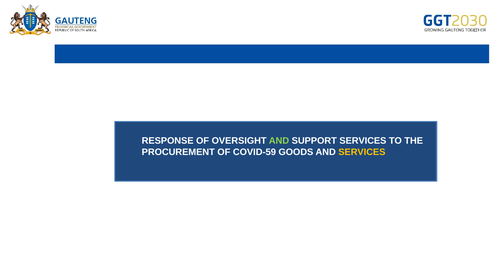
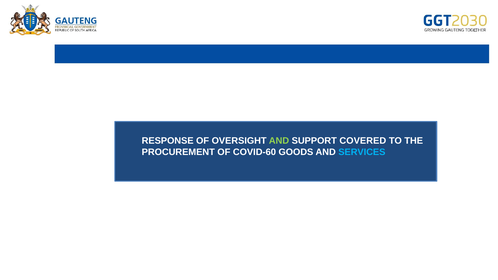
SUPPORT SERVICES: SERVICES -> COVERED (363, 141)
COVID-59: COVID-59 -> COVID-60 (254, 152)
SERVICES colour: yellow -> light blue (362, 152)
